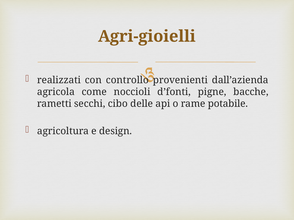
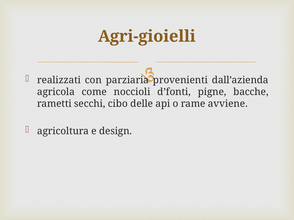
controllo: controllo -> parziaria (127, 80)
potabile: potabile -> avviene (228, 104)
